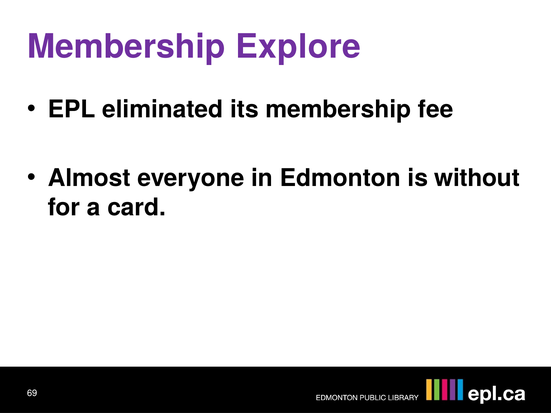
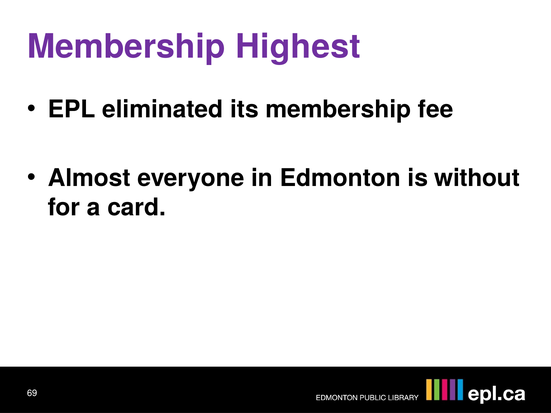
Explore: Explore -> Highest (298, 47)
